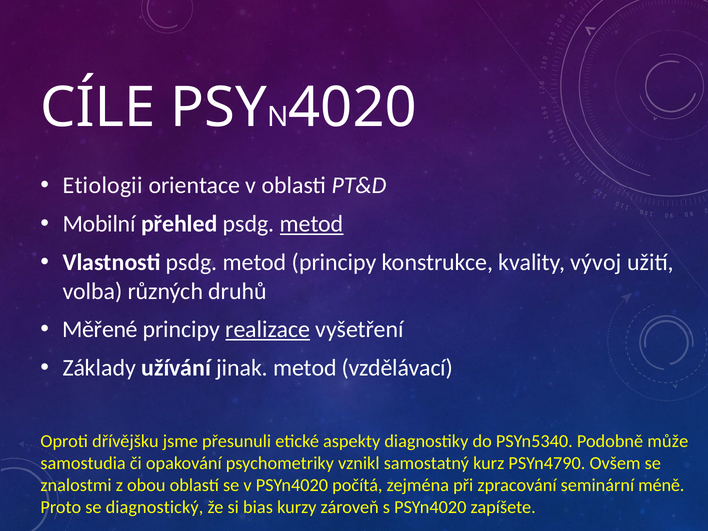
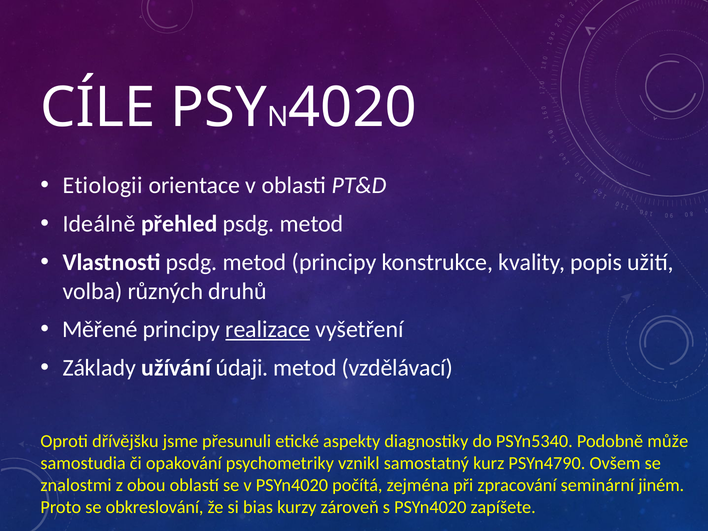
Mobilní: Mobilní -> Ideálně (99, 224)
metod underline: present -> none (312, 224)
vývoj: vývoj -> popis (596, 262)
jinak: jinak -> údaji (242, 368)
méně: méně -> jiném (661, 485)
diagnostický: diagnostický -> obkreslování (155, 507)
